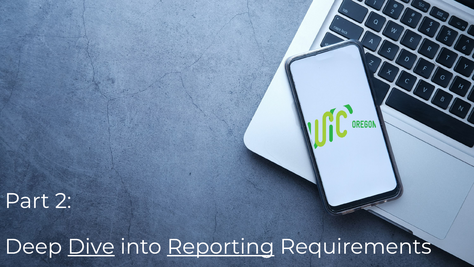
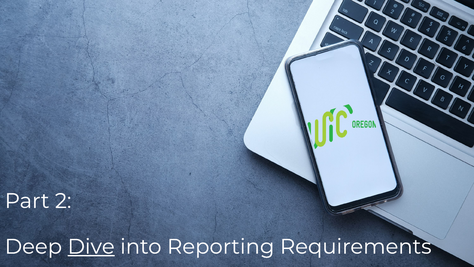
Reporting underline: present -> none (221, 246)
